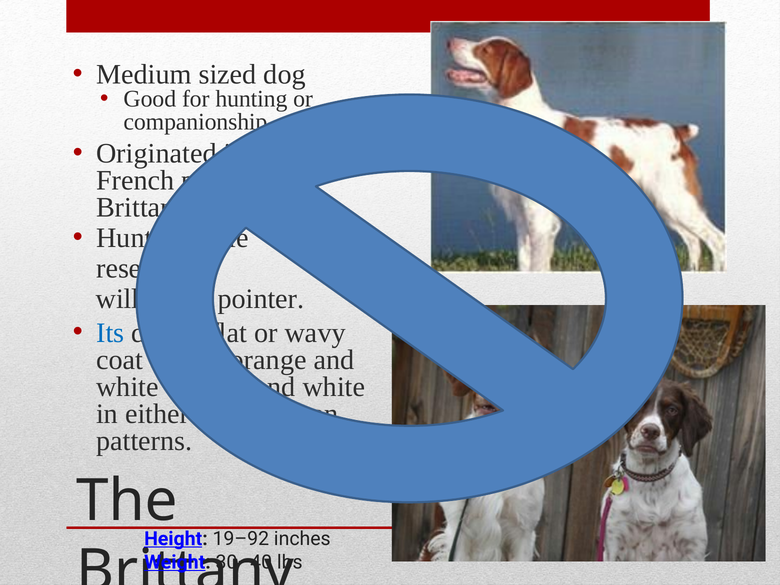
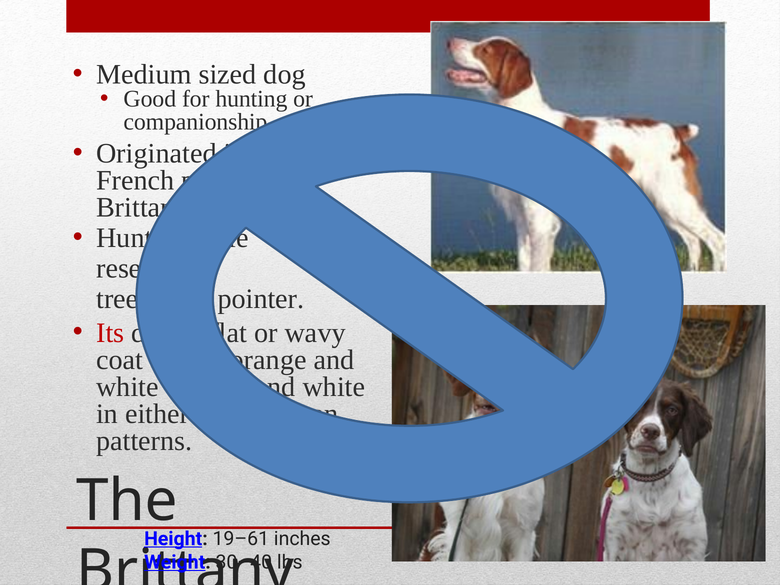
will: will -> tree (117, 299)
Its colour: blue -> red (110, 333)
19–92: 19–92 -> 19–61 (241, 539)
